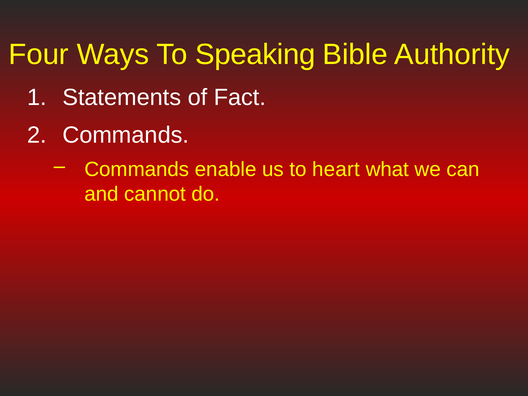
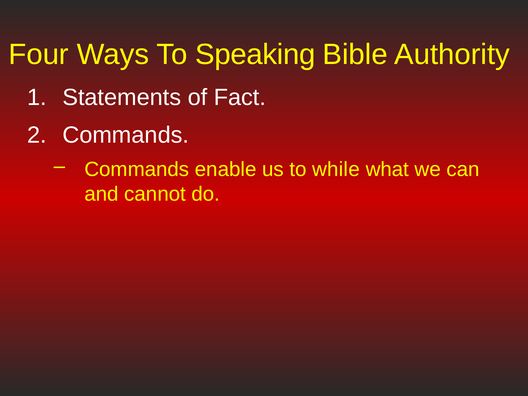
heart: heart -> while (336, 170)
